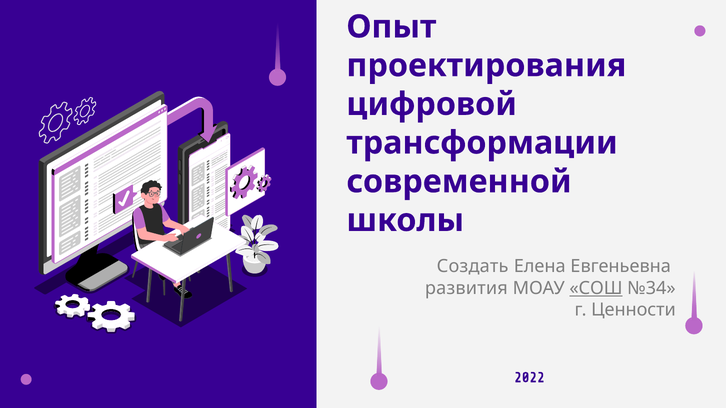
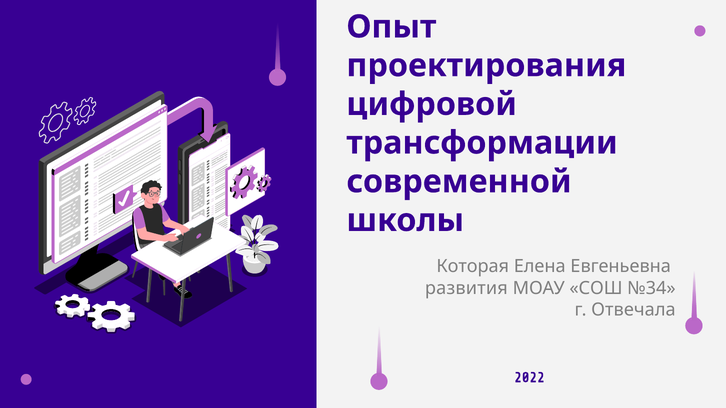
Создать: Создать -> Которая (473, 267)
СОШ underline: present -> none (596, 288)
Ценности: Ценности -> Отвечала (633, 310)
